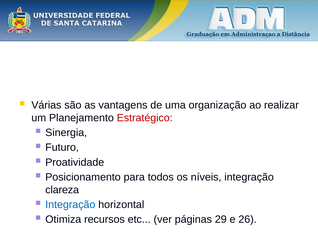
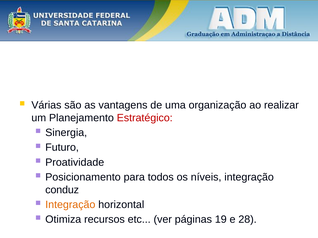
clareza: clareza -> conduz (62, 190)
Integração colour: blue -> orange (70, 205)
29: 29 -> 19 (221, 220)
26: 26 -> 28 (248, 220)
